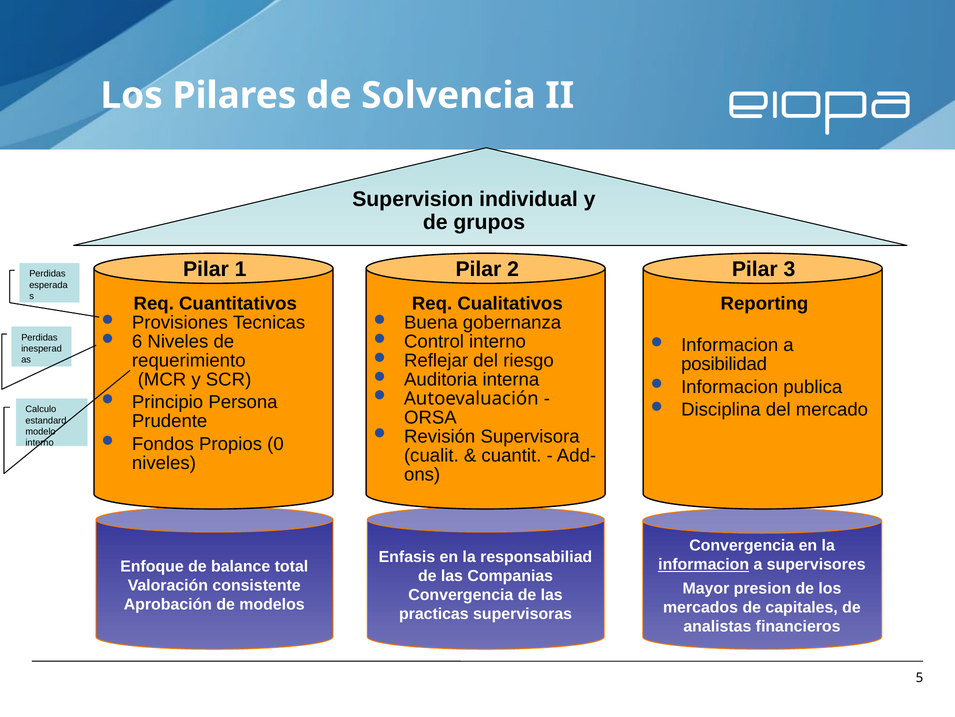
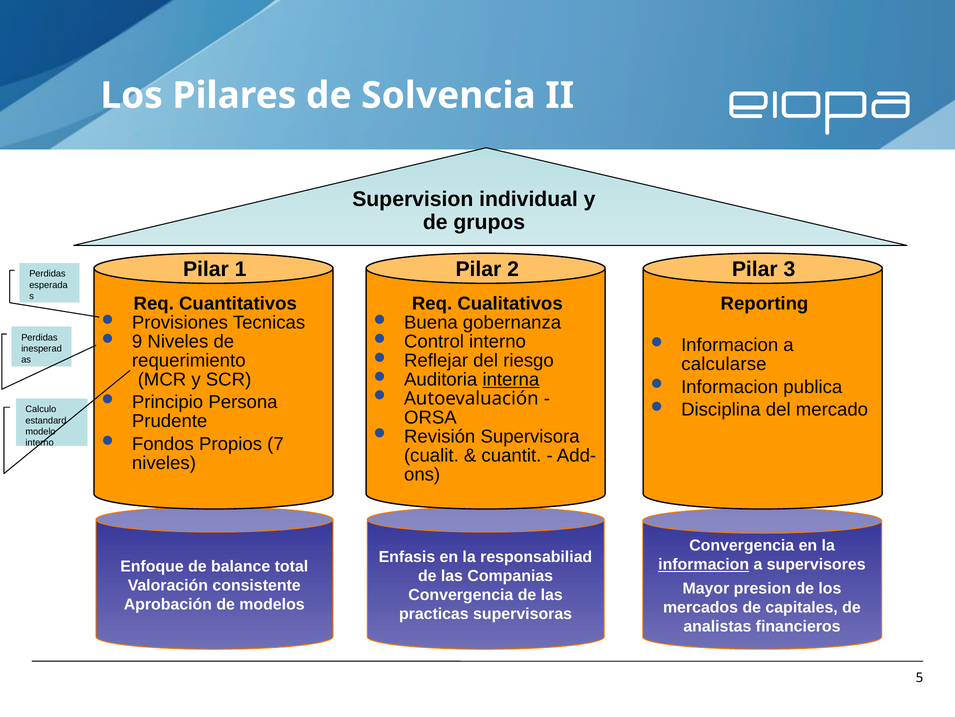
6: 6 -> 9 (137, 341)
posibilidad: posibilidad -> calcularse (724, 364)
interna underline: none -> present (511, 379)
0: 0 -> 7 (275, 443)
